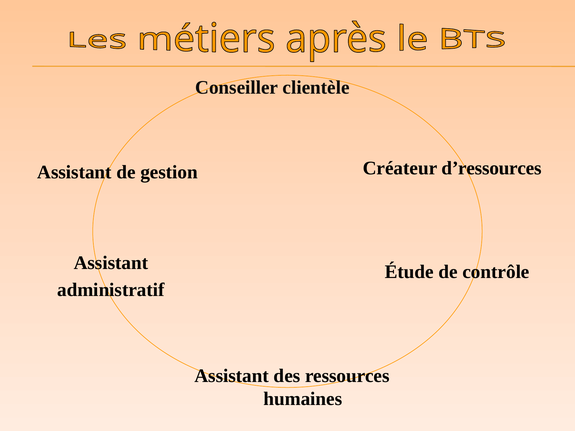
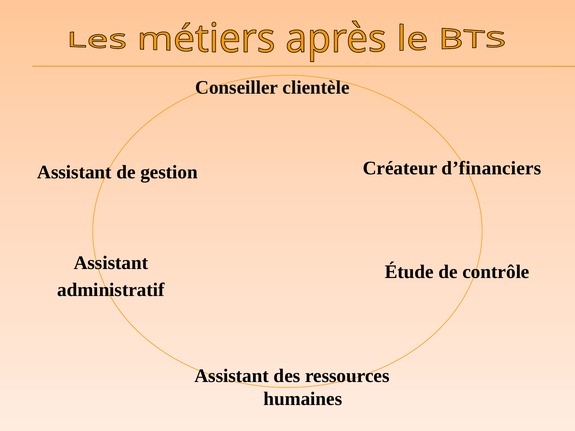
d’ressources: d’ressources -> d’financiers (491, 168)
